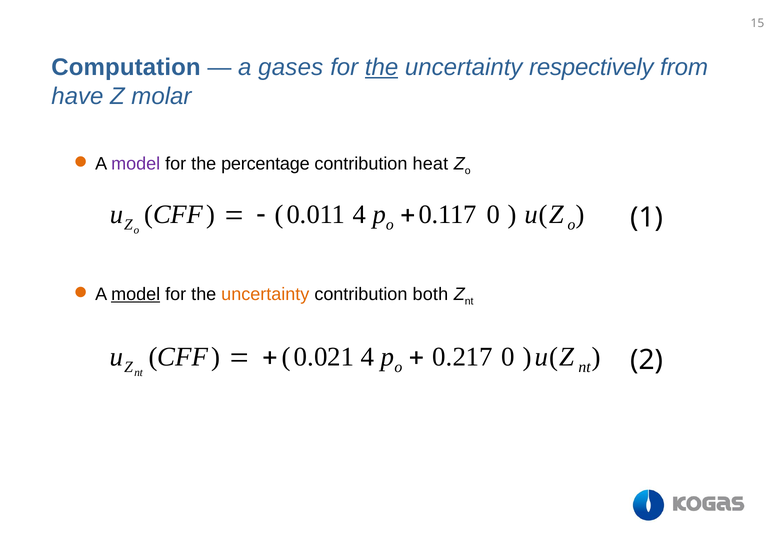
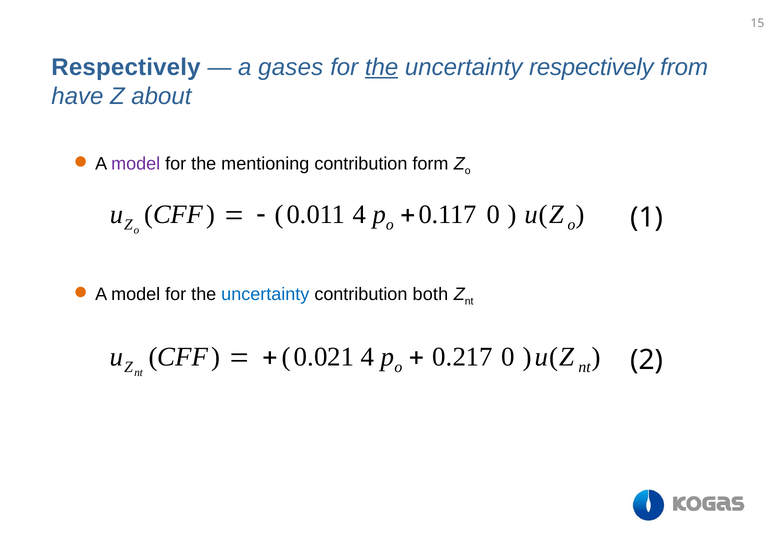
Computation: Computation -> Respectively (126, 67)
molar: molar -> about (161, 96)
percentage: percentage -> mentioning (265, 164)
heat: heat -> form (430, 164)
model underline: present -> none (136, 294)
uncertainty colour: orange -> blue (265, 294)
